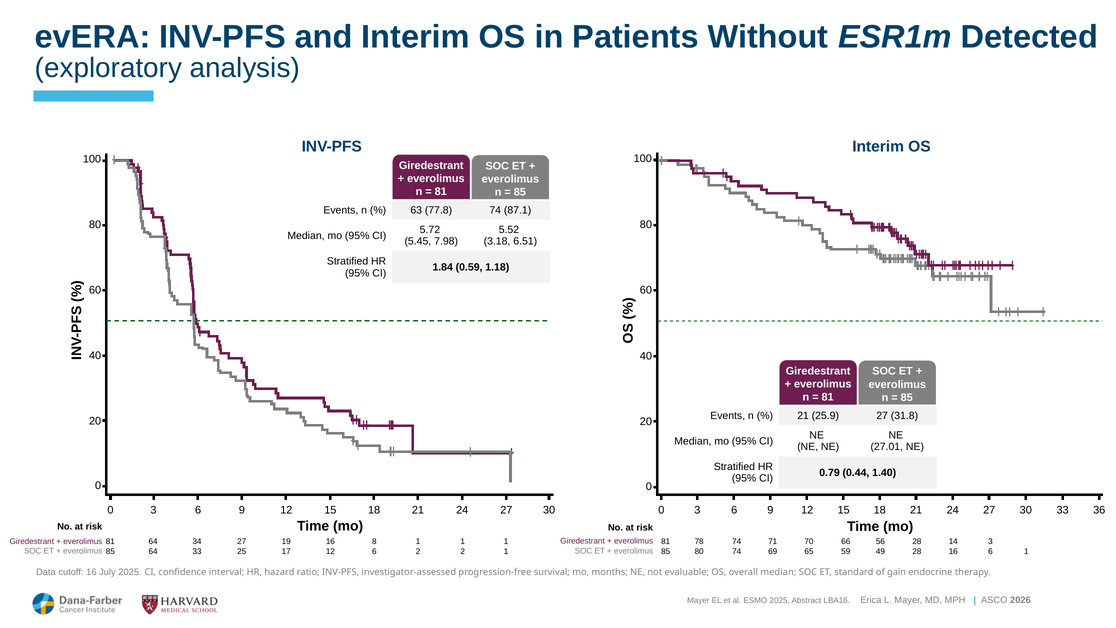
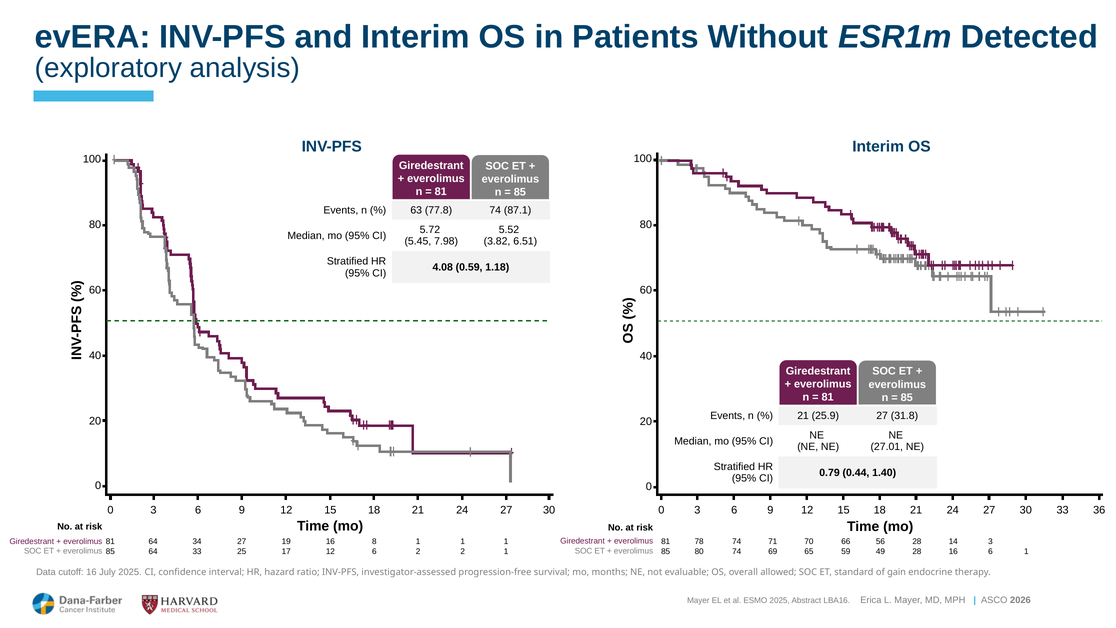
3.18: 3.18 -> 3.82 (497, 241)
1.84: 1.84 -> 4.08 (443, 267)
overall median: median -> allowed (778, 572)
